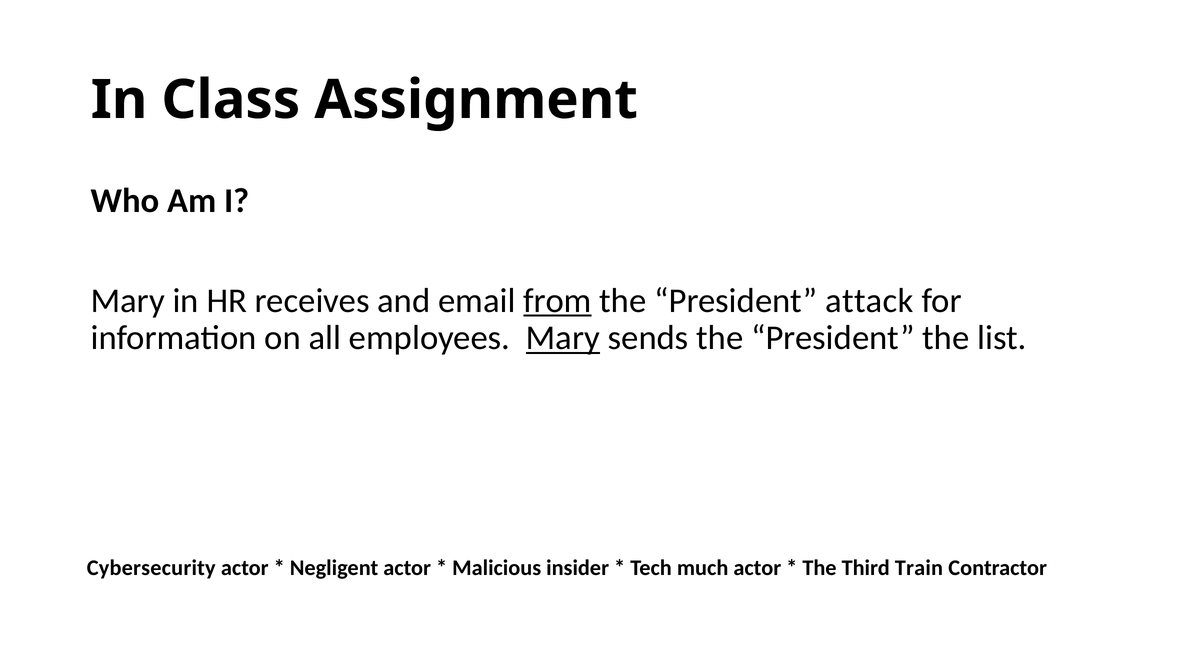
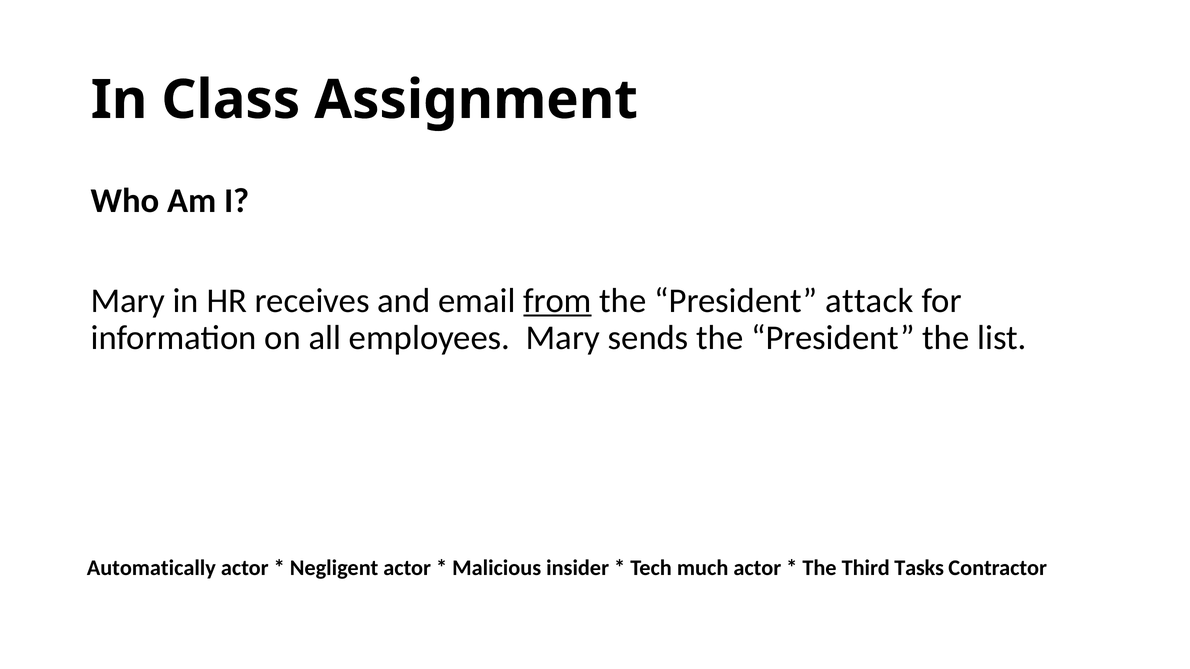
Mary underline: present -> none (563, 338)
Cybersecurity: Cybersecurity -> Automatically (151, 568)
Train: Train -> Tasks (919, 568)
